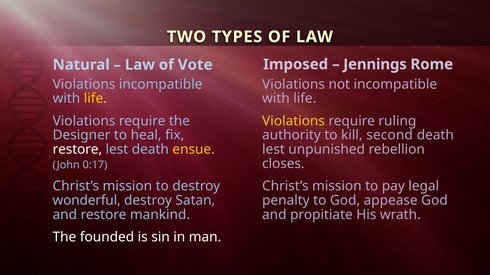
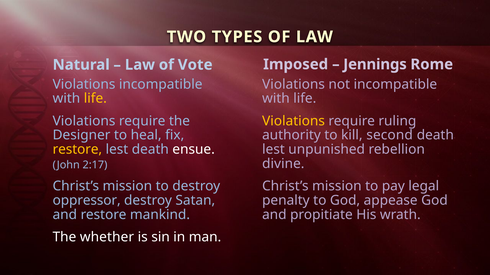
restore colour: white -> yellow (77, 150)
ensue colour: yellow -> white (194, 150)
closes: closes -> divine (283, 164)
0:17: 0:17 -> 2:17 (95, 165)
wonderful: wonderful -> oppressor (87, 201)
founded: founded -> whether (107, 238)
